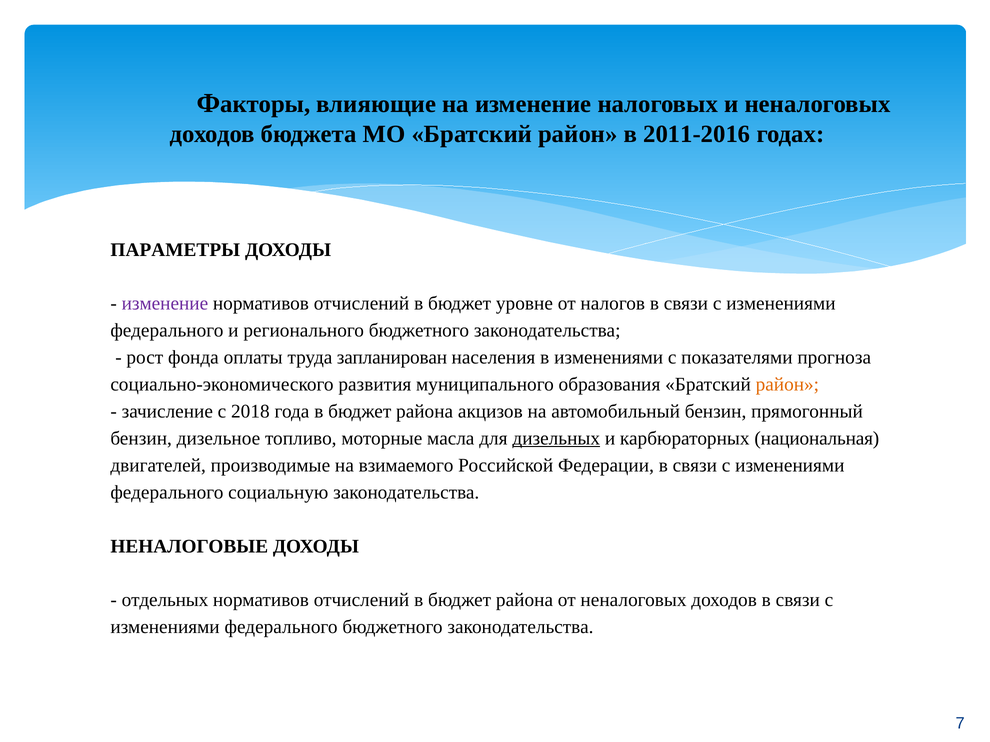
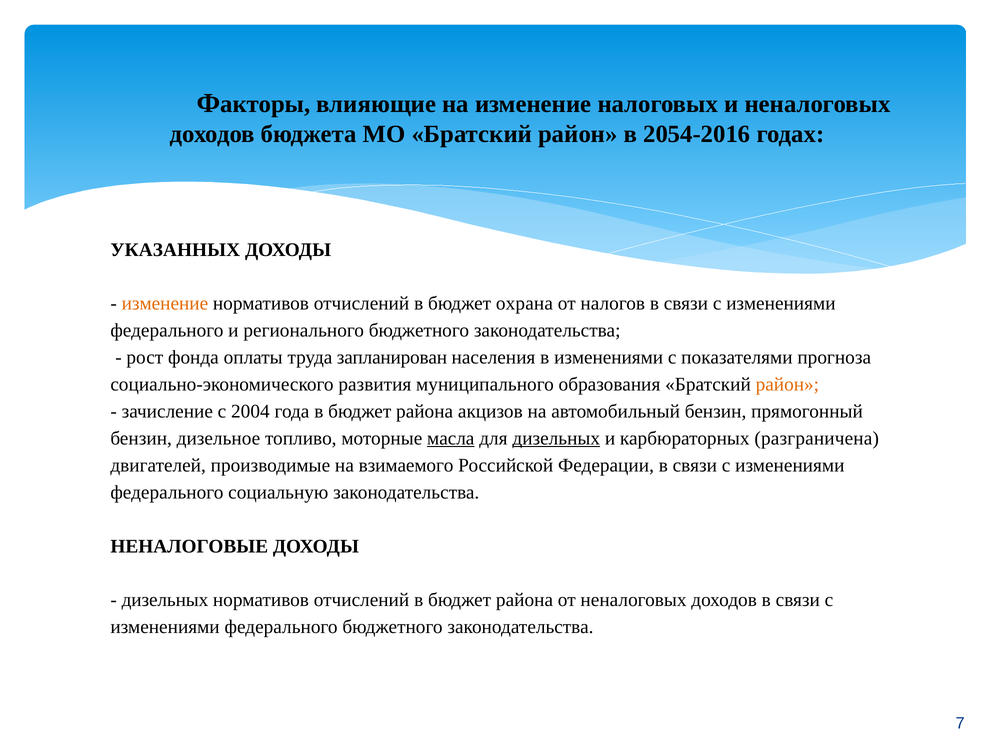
2011-2016: 2011-2016 -> 2054-2016 (697, 134)
ПАРАМЕТРЫ: ПАРАМЕТРЫ -> УКАЗАННЫХ (175, 250)
изменение colour: purple -> orange (165, 304)
уровне: уровне -> охрана (524, 304)
2018: 2018 -> 2004 (250, 412)
масла underline: none -> present (451, 439)
национальная: национальная -> разграничена (817, 439)
отдельных: отдельных -> дизельных (165, 601)
